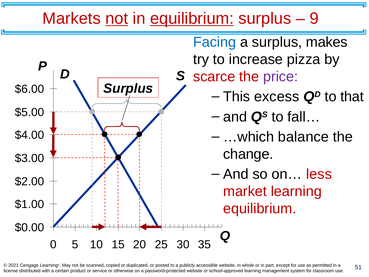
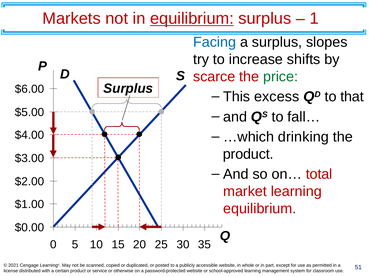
not underline: present -> none (117, 19)
9: 9 -> 1 (314, 19)
makes: makes -> slopes (327, 42)
pizza: pizza -> shifts (304, 59)
price colour: purple -> green (281, 77)
balance: balance -> drinking (303, 137)
change: change -> product (248, 154)
less: less -> total (319, 174)
